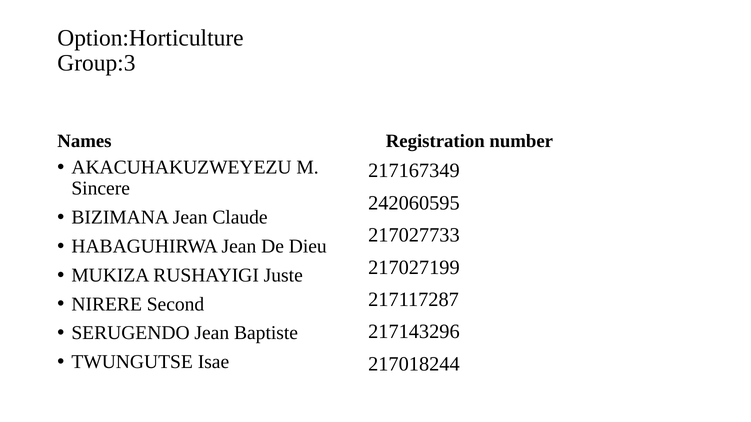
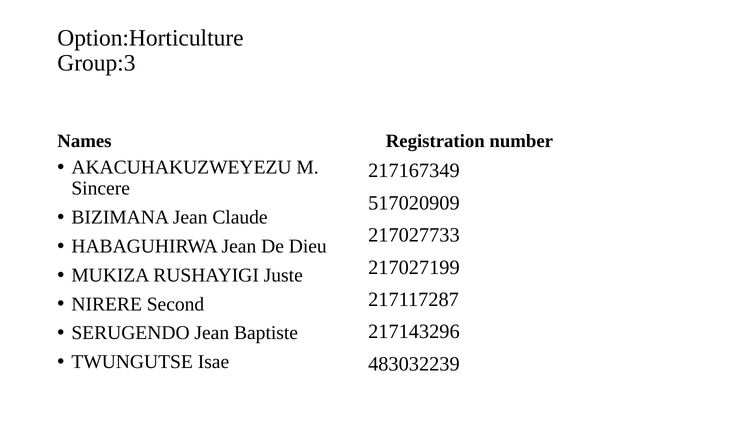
242060595: 242060595 -> 517020909 (414, 203)
217018244: 217018244 -> 483032239 (414, 364)
